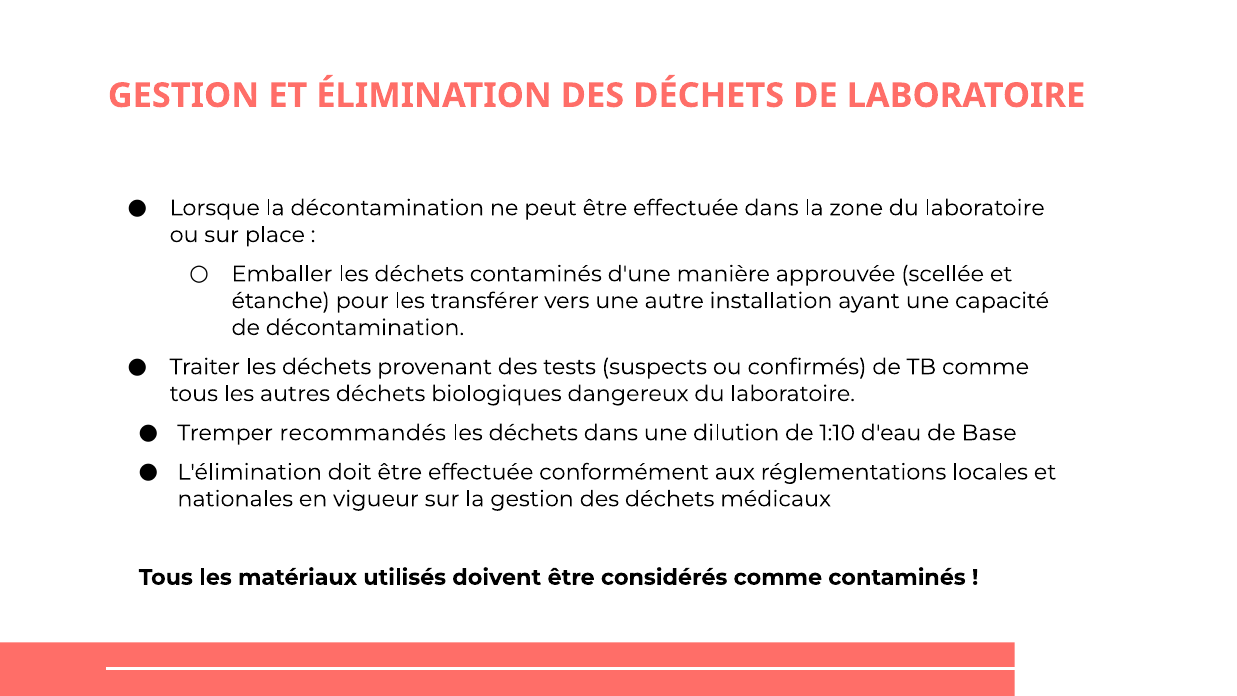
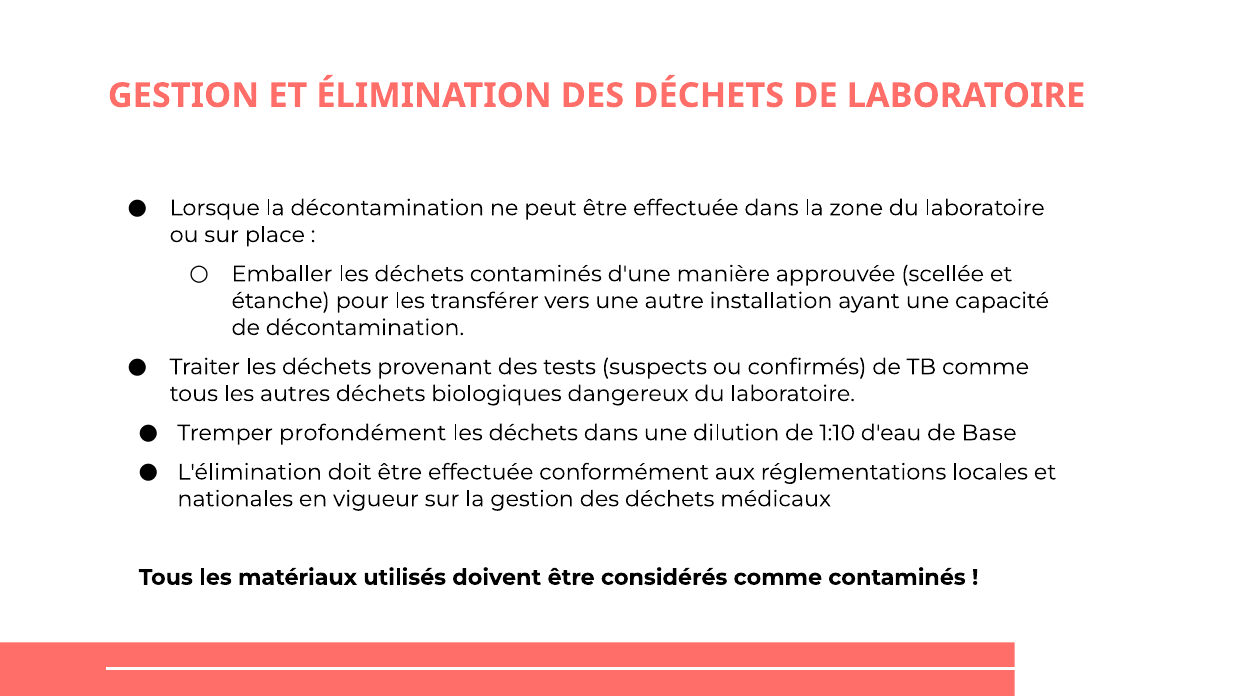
recommandés: recommandés -> profondément (363, 433)
